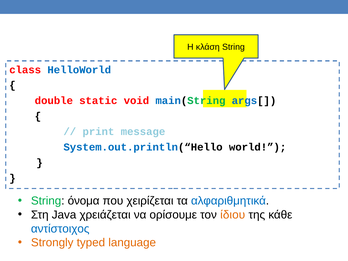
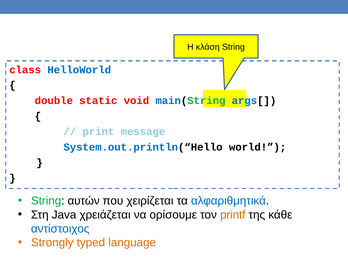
όνομα: όνομα -> αυτών (84, 201)
ίδιου: ίδιου -> printf (233, 215)
